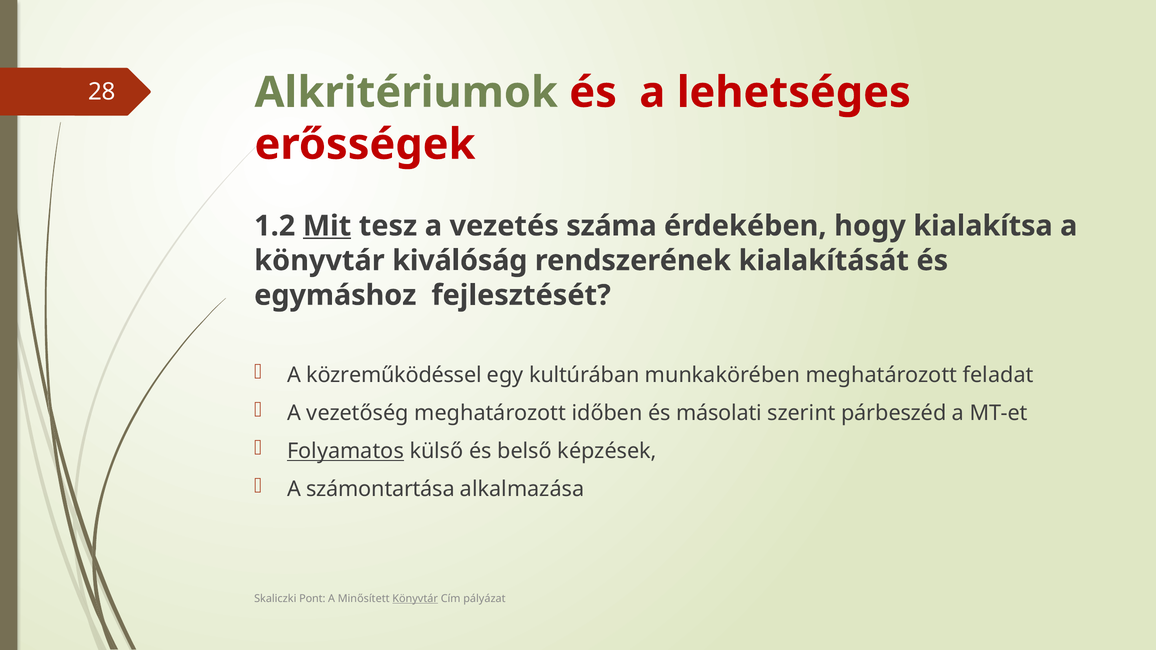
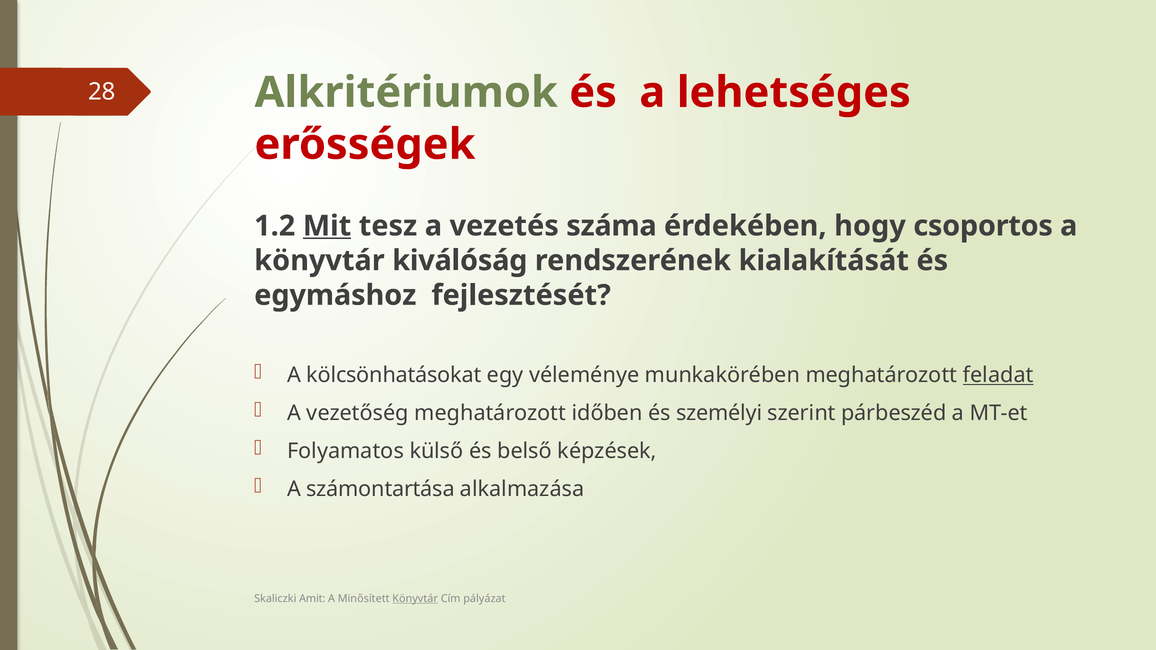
kialakítsa: kialakítsa -> csoportos (983, 226)
közreműködéssel: közreműködéssel -> kölcsönhatásokat (394, 375)
kultúrában: kultúrában -> véleménye (584, 375)
feladat underline: none -> present (998, 375)
másolati: másolati -> személyi (719, 413)
Folyamatos underline: present -> none (345, 451)
Pont: Pont -> Amit (312, 599)
